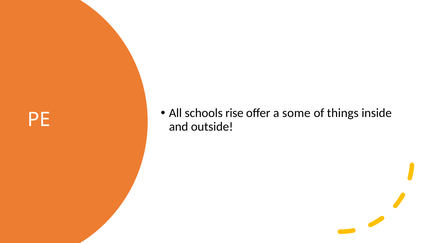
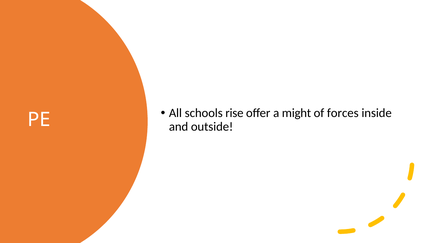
some: some -> might (297, 113)
things: things -> forces (343, 113)
